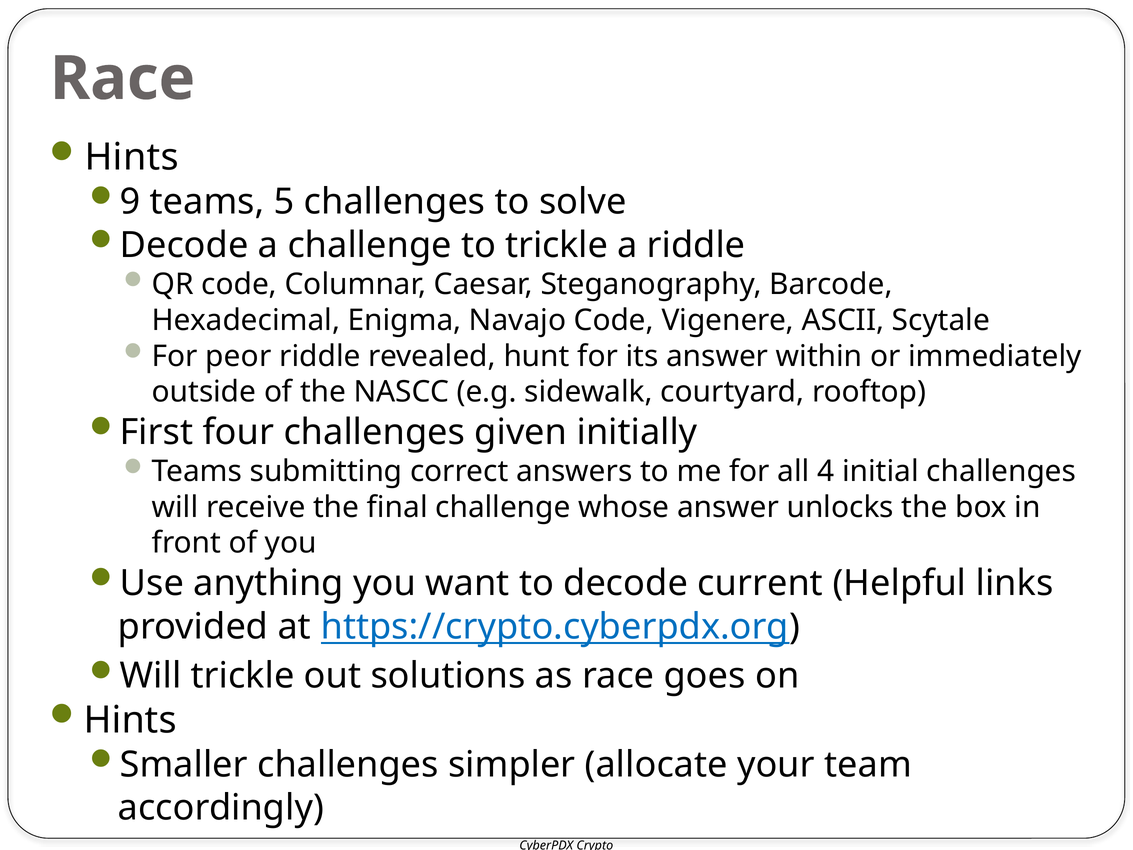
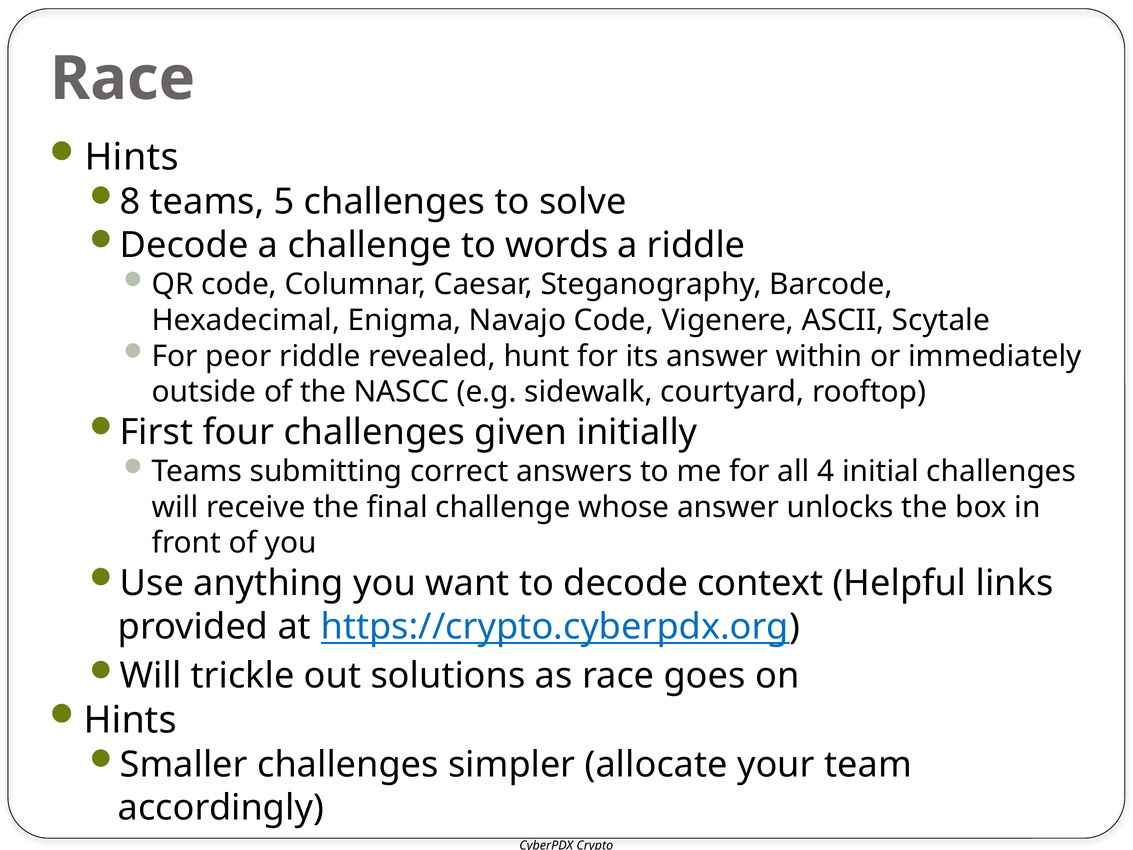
9: 9 -> 8 (130, 202)
to trickle: trickle -> words (557, 245)
current: current -> context (760, 583)
